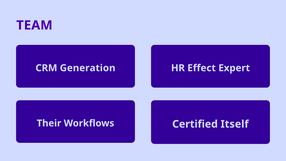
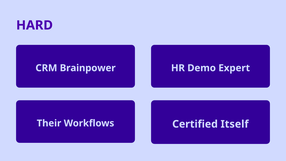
TEAM: TEAM -> HARD (34, 25)
Generation: Generation -> Brainpower (88, 68)
Effect: Effect -> Demo (202, 68)
